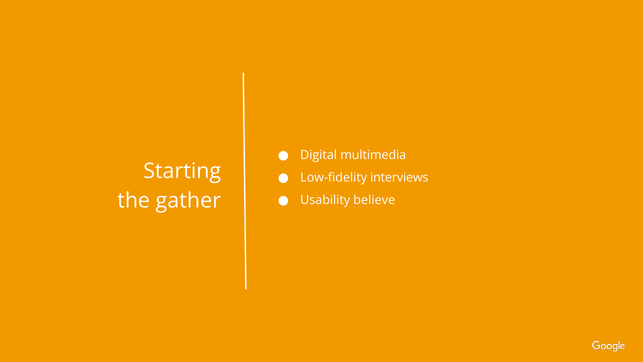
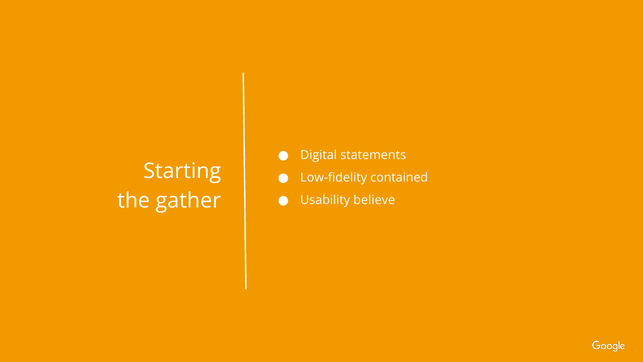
multimedia: multimedia -> statements (373, 155)
interviews: interviews -> contained (399, 177)
